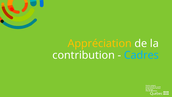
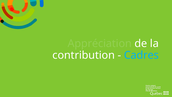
Appréciation colour: yellow -> light green (100, 43)
